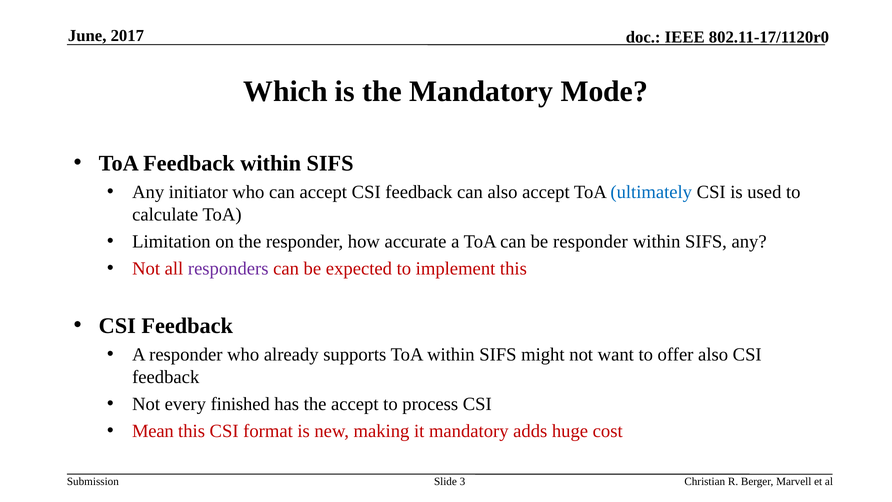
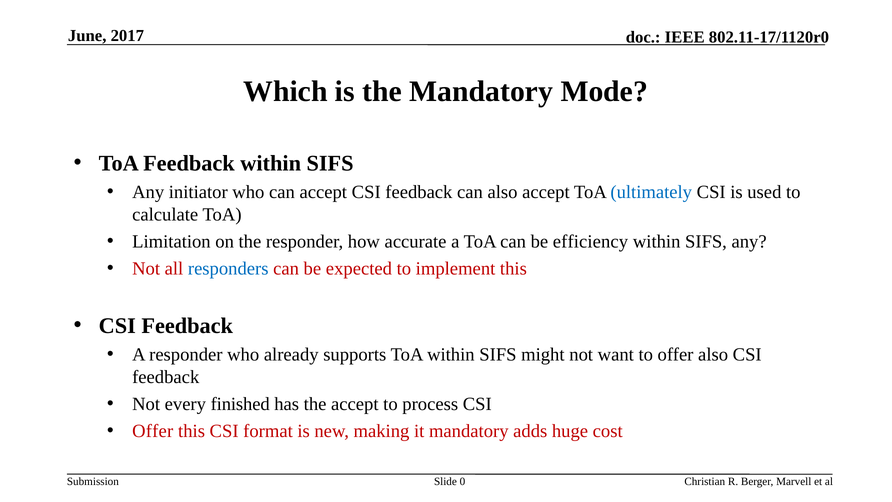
be responder: responder -> efficiency (590, 241)
responders colour: purple -> blue (228, 268)
Mean: Mean -> Offer (153, 431)
3: 3 -> 0 (462, 481)
